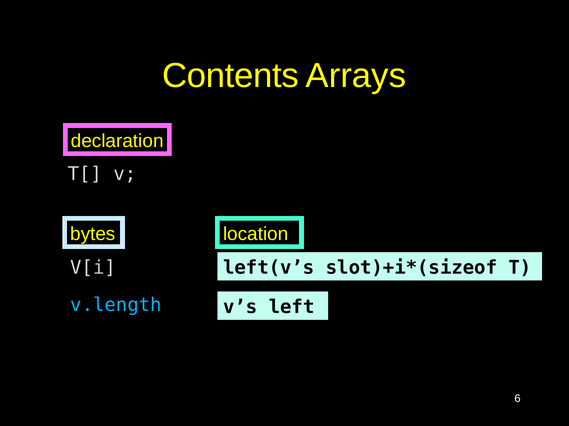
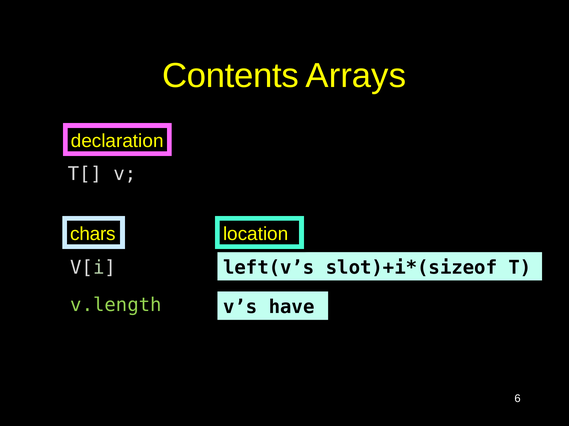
bytes: bytes -> chars (93, 234)
v.length colour: light blue -> light green (116, 306)
left: left -> have (292, 308)
